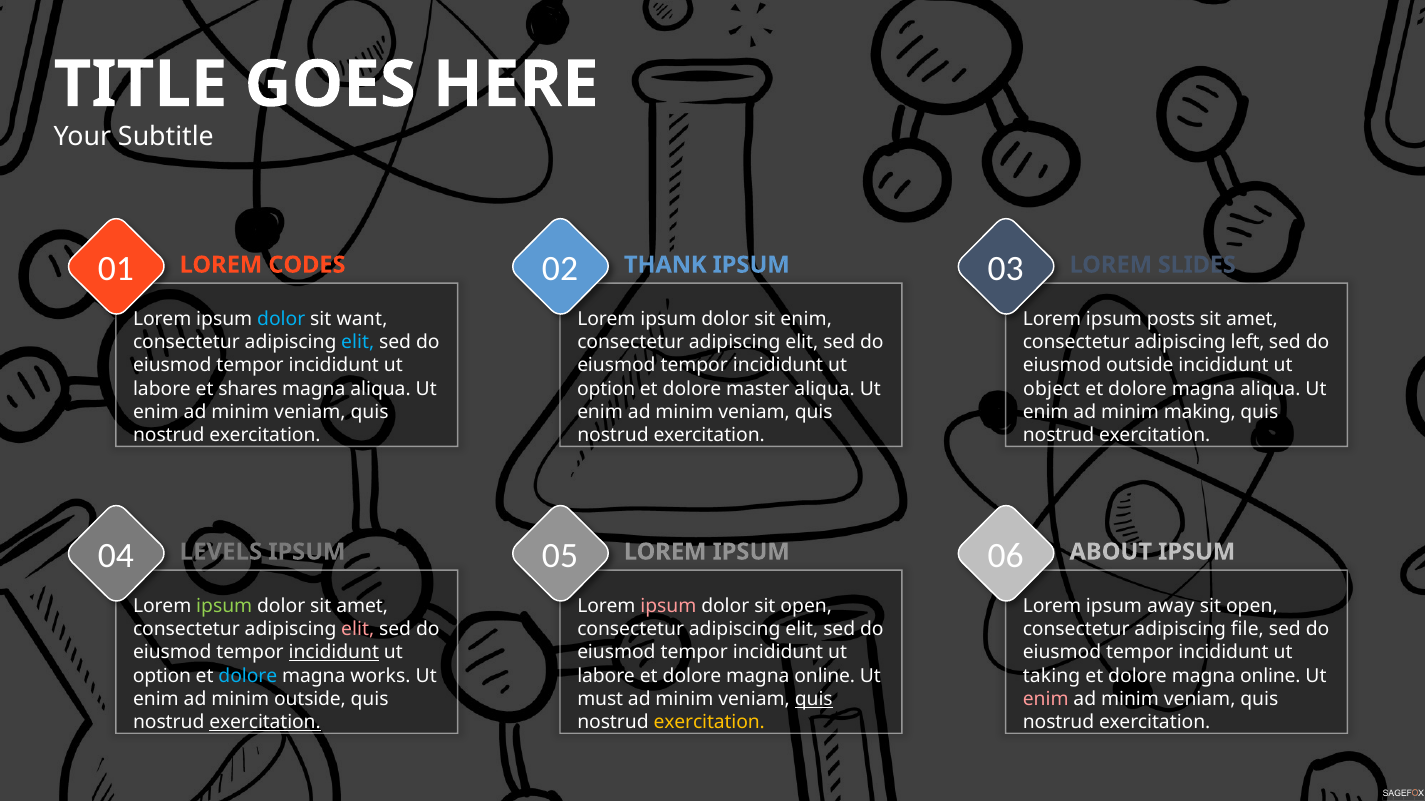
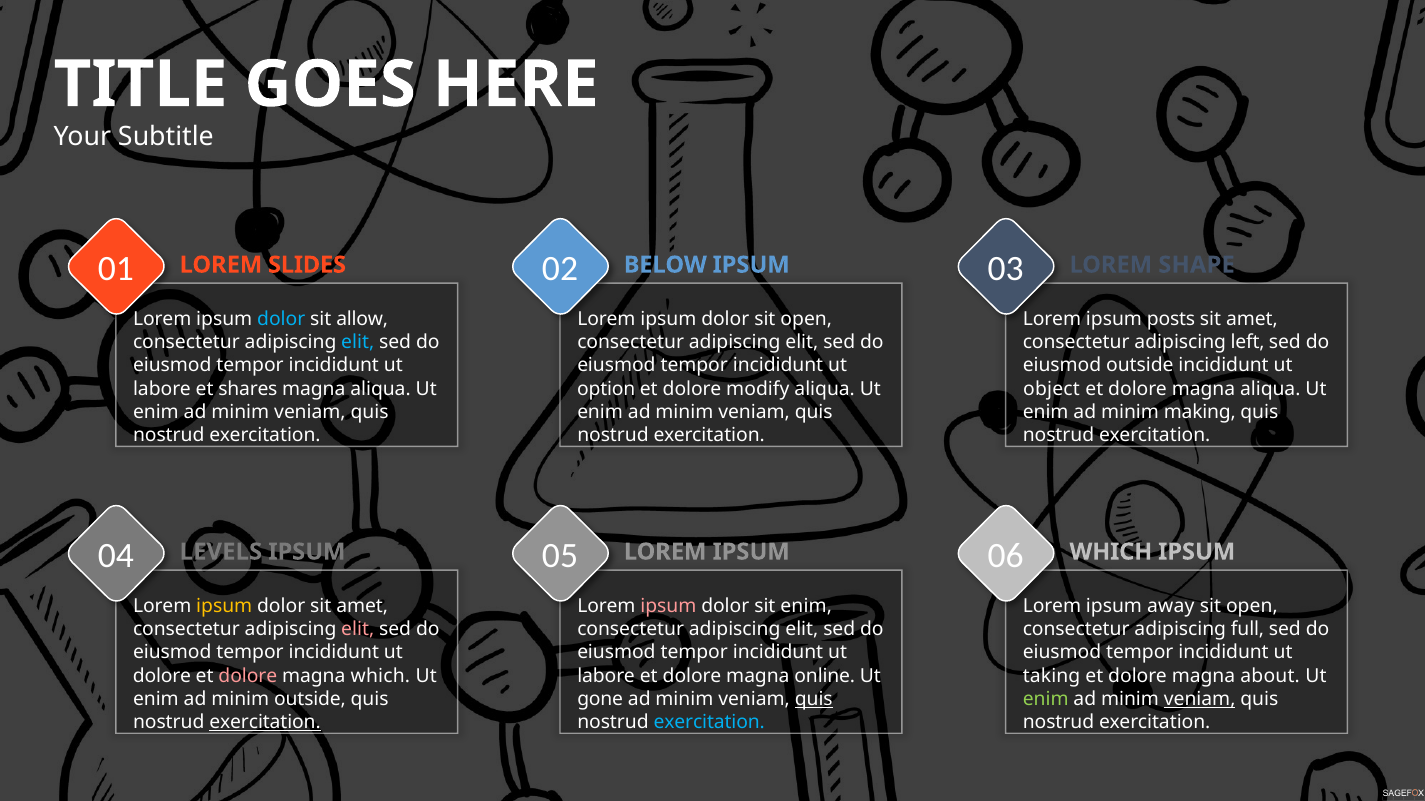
THANK: THANK -> BELOW (665, 265)
SLIDES: SLIDES -> SHAPE (1197, 265)
CODES: CODES -> SLIDES (307, 265)
want: want -> allow (362, 319)
dolor sit enim: enim -> open (806, 319)
master: master -> modify (758, 389)
05 ABOUT: ABOUT -> WHICH (1111, 552)
ipsum colour: light green -> yellow (224, 607)
dolor sit open: open -> enim (806, 607)
file: file -> full (1248, 630)
incididunt underline: present -> none (334, 653)
option: option -> dolore (162, 676)
dolore colour: light blue -> pink (248, 676)
magna works: works -> which (380, 676)
online: online -> about (1270, 676)
must: must -> gone (600, 699)
enim colour: pink -> light green (1046, 699)
veniam underline: none -> present (1200, 699)
exercitation colour: yellow -> light blue (709, 723)
